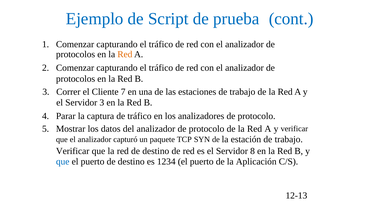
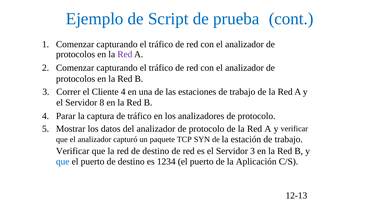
Red colour: orange -> purple (125, 54)
Cliente 7: 7 -> 4 (123, 92)
Servidor 3: 3 -> 8 (102, 102)
Servidor 8: 8 -> 3 (253, 151)
